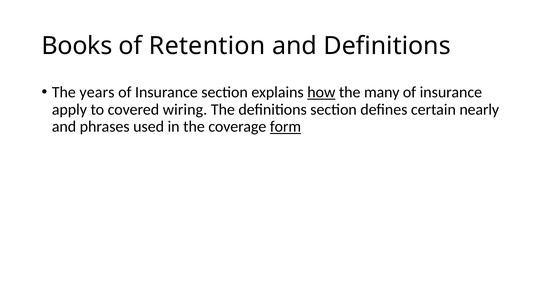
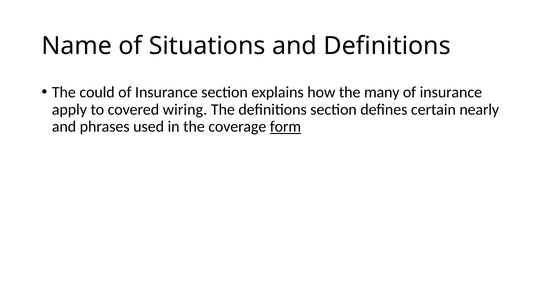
Books: Books -> Name (77, 46)
Retention: Retention -> Situations (207, 46)
years: years -> could (97, 92)
how underline: present -> none (321, 92)
